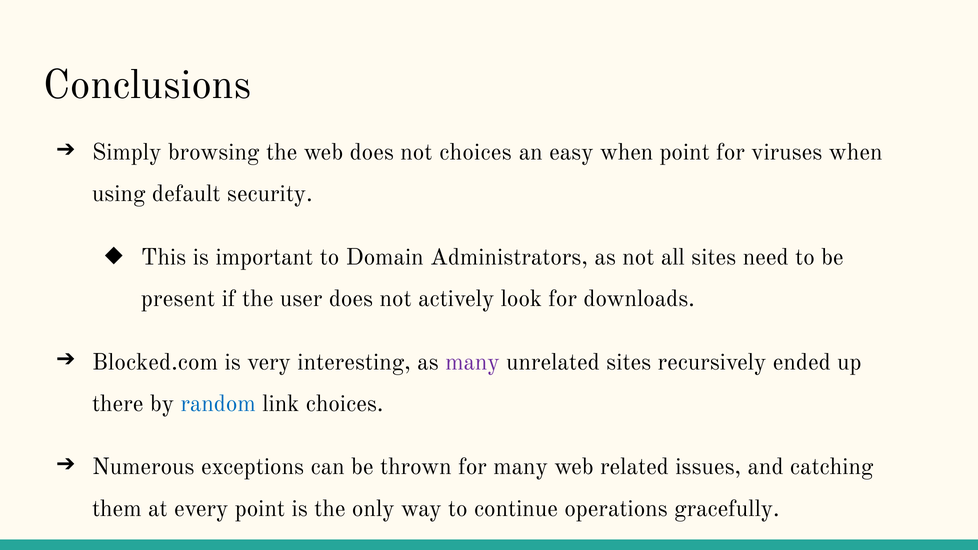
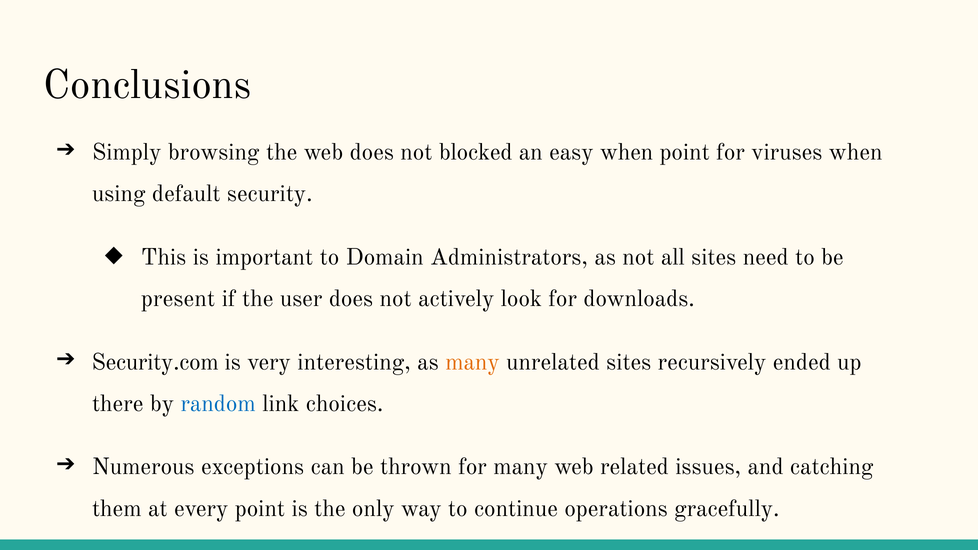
not choices: choices -> blocked (476, 152)
Blocked.com: Blocked.com -> Security.com (155, 362)
many colour: purple -> orange (472, 362)
